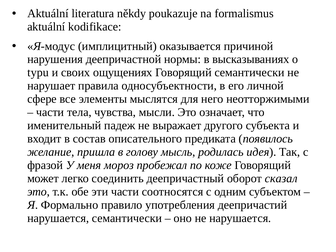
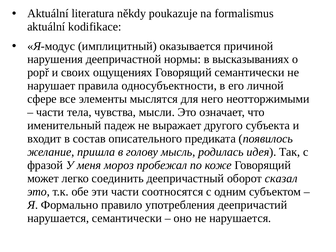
typu: typu -> popř (38, 73)
